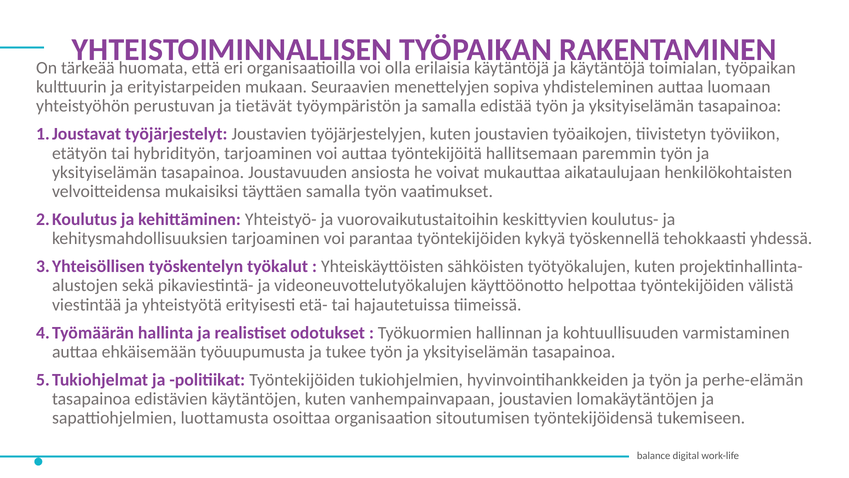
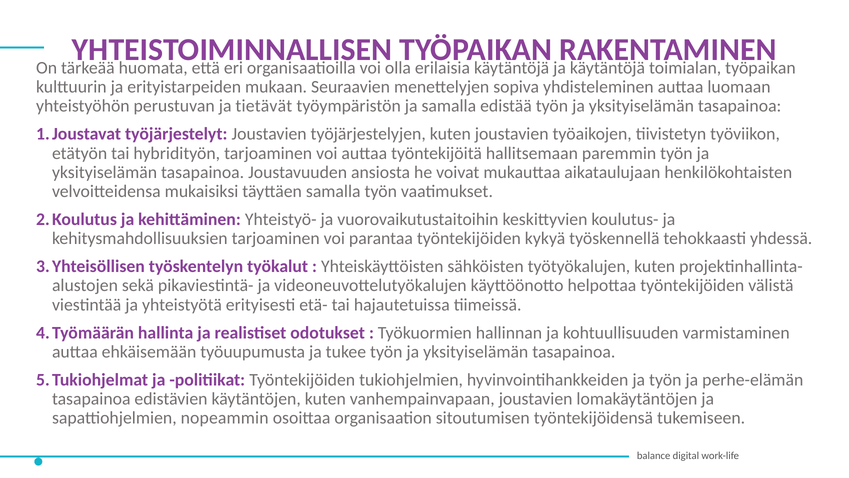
luottamusta: luottamusta -> nopeammin (225, 418)
